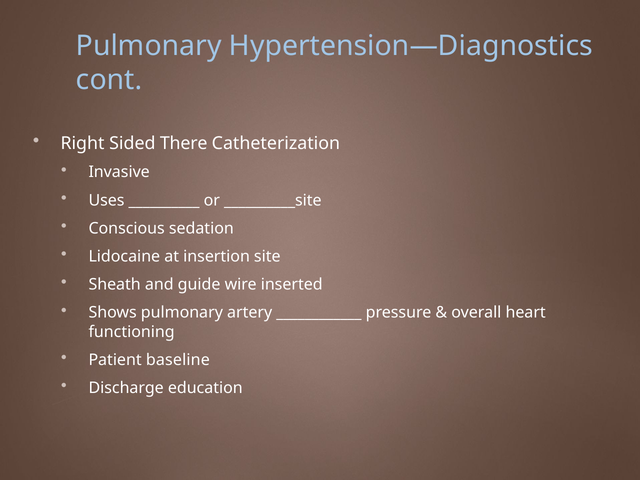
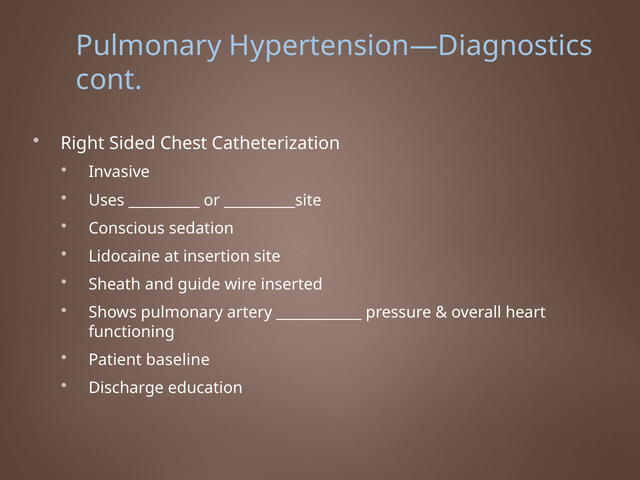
There: There -> Chest (184, 143)
